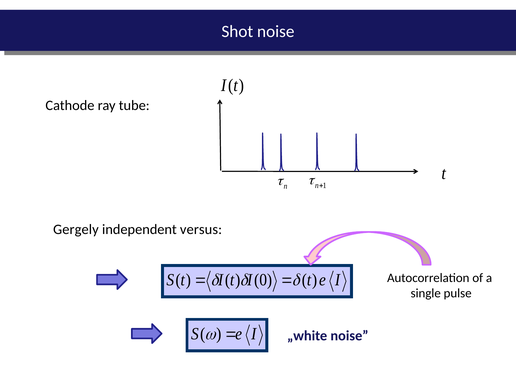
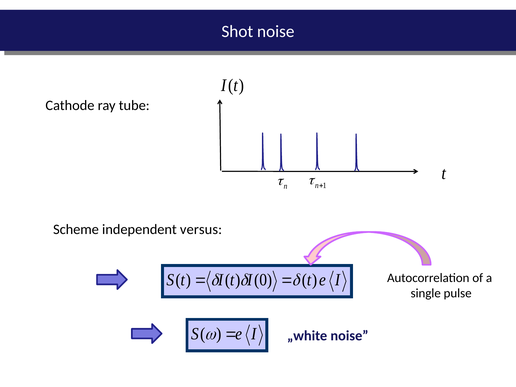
Gergely: Gergely -> Scheme (76, 230)
